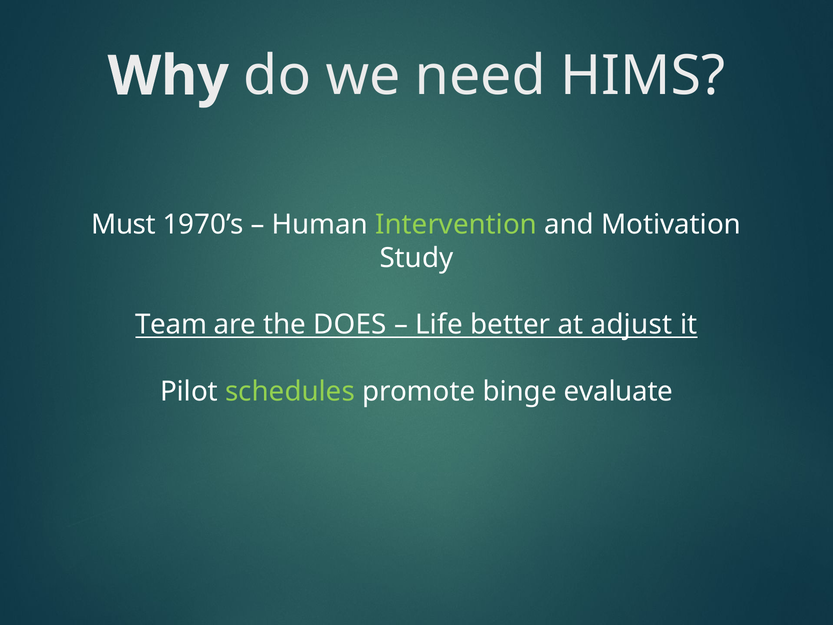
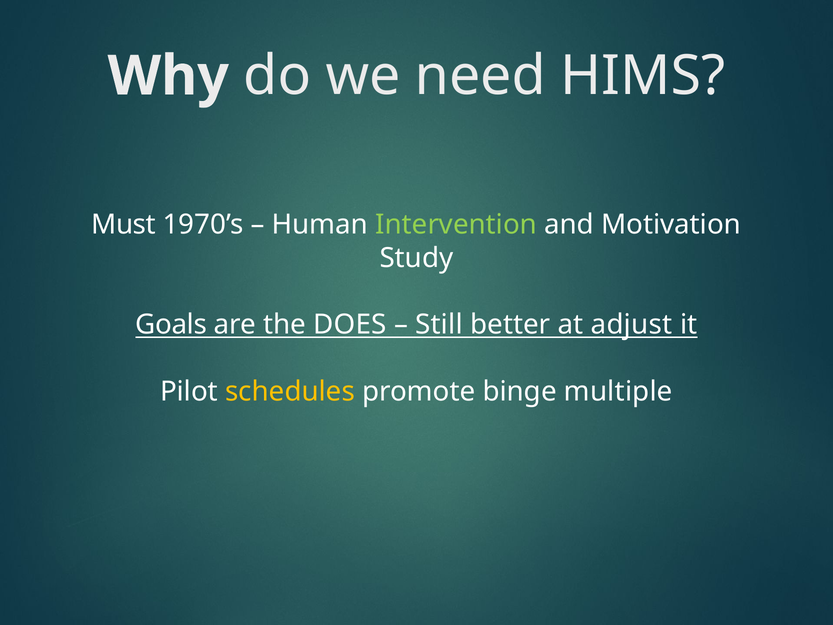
Team: Team -> Goals (171, 325)
Life: Life -> Still (439, 325)
schedules colour: light green -> yellow (290, 391)
evaluate: evaluate -> multiple (618, 391)
